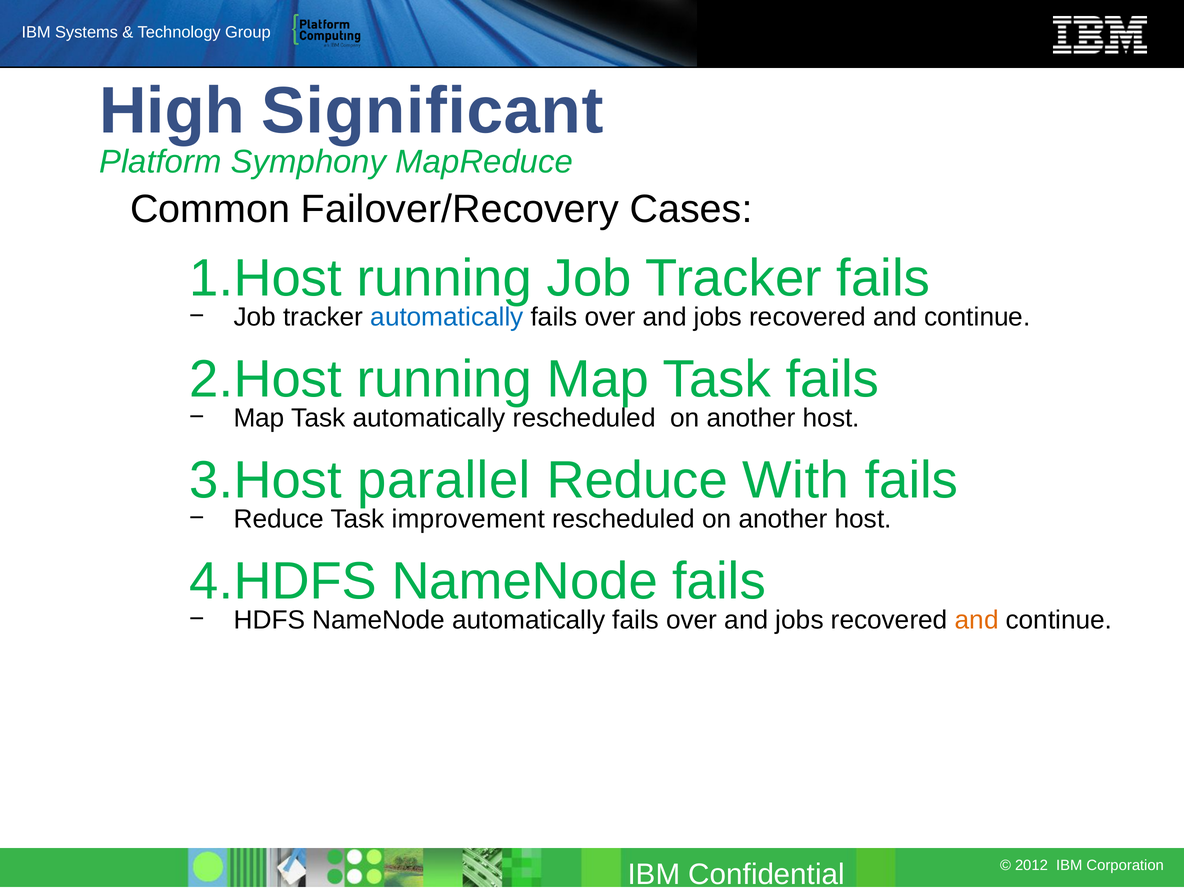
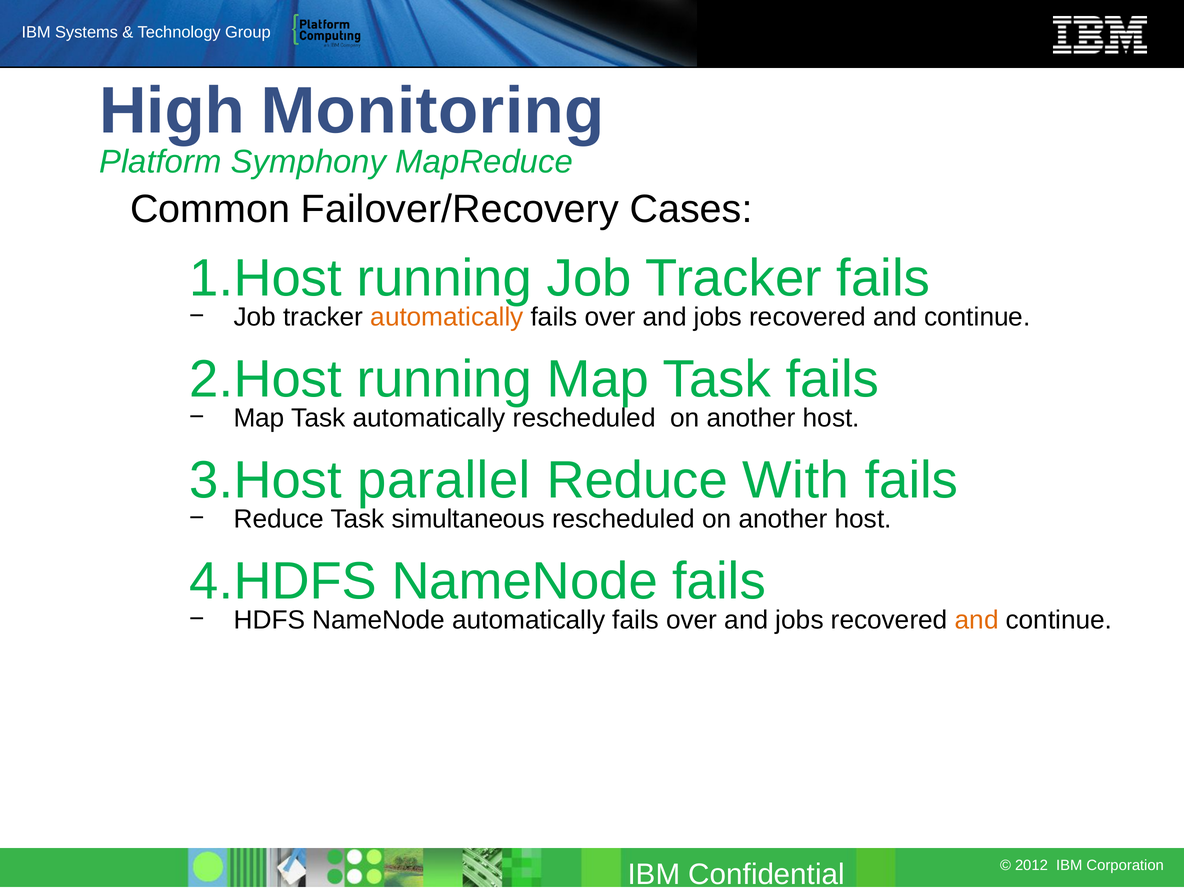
Significant: Significant -> Monitoring (433, 111)
automatically colour: blue -> orange (447, 317)
improvement: improvement -> simultaneous (468, 519)
